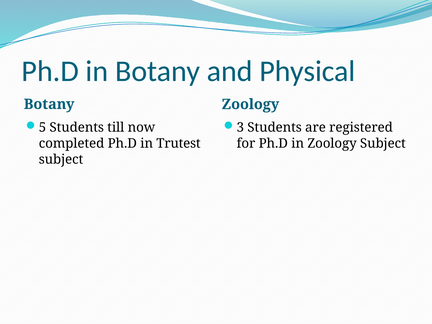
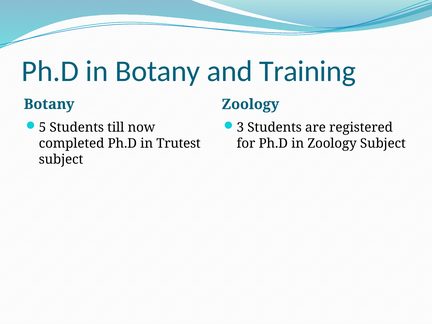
Physical: Physical -> Training (307, 71)
